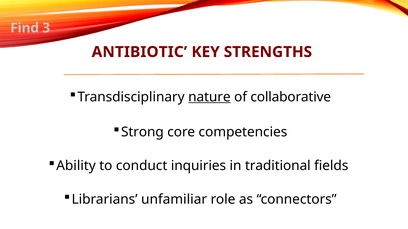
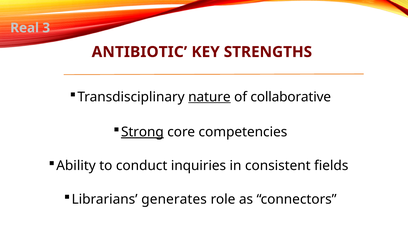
Find: Find -> Real (25, 28)
Strong underline: none -> present (142, 132)
traditional: traditional -> consistent (278, 166)
unfamiliar: unfamiliar -> generates (174, 200)
